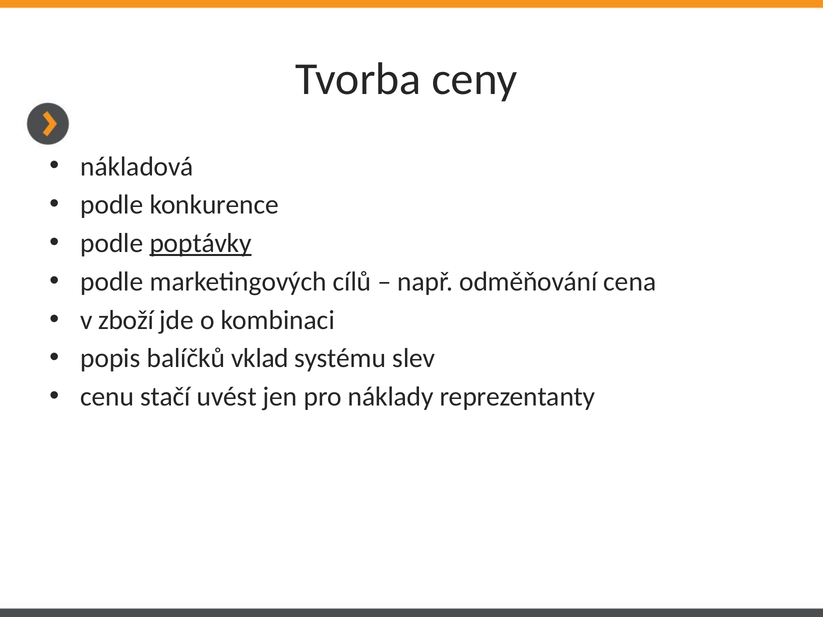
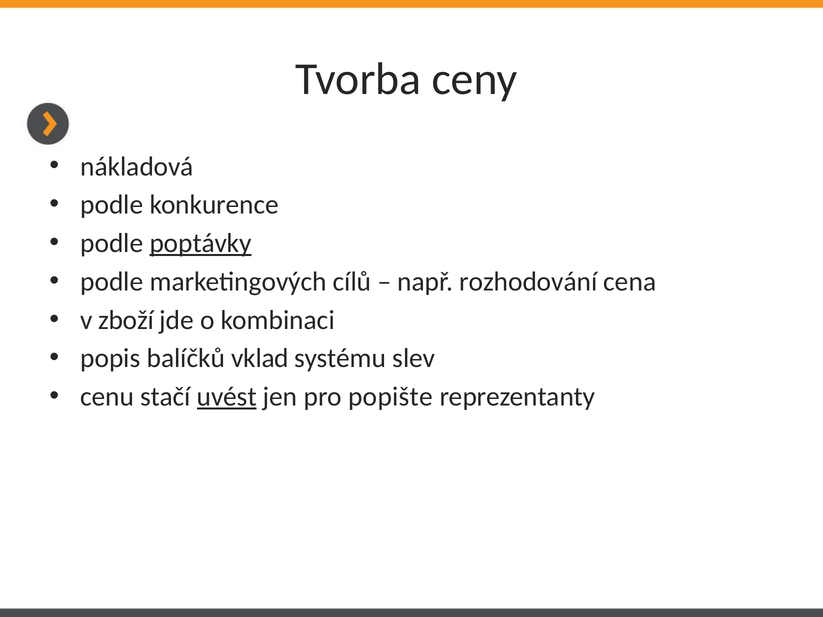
odměňování: odměňování -> rozhodování (528, 282)
uvést underline: none -> present (227, 397)
náklady: náklady -> popište (391, 397)
